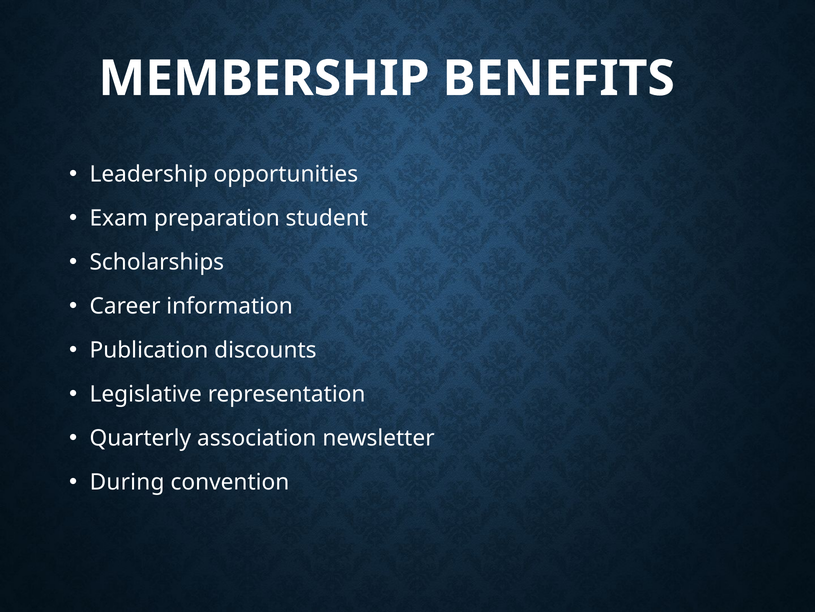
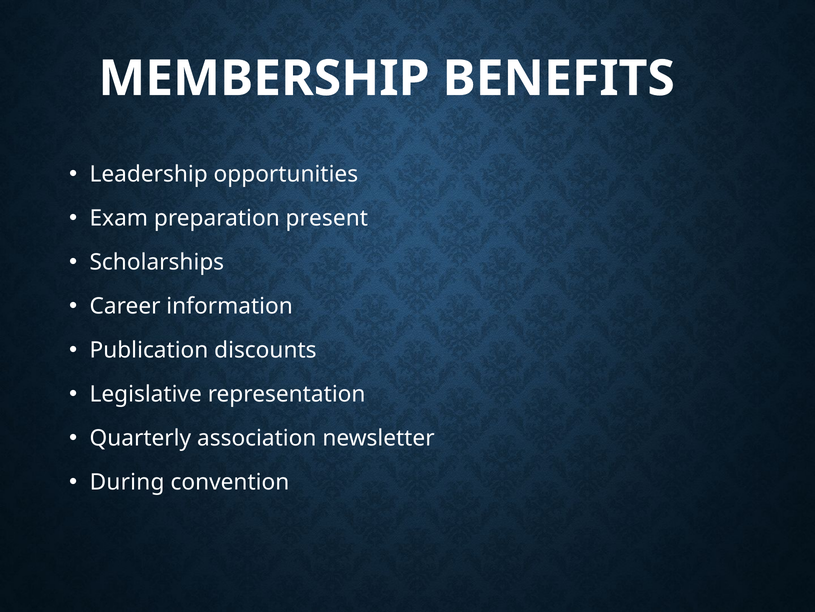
student: student -> present (327, 218)
